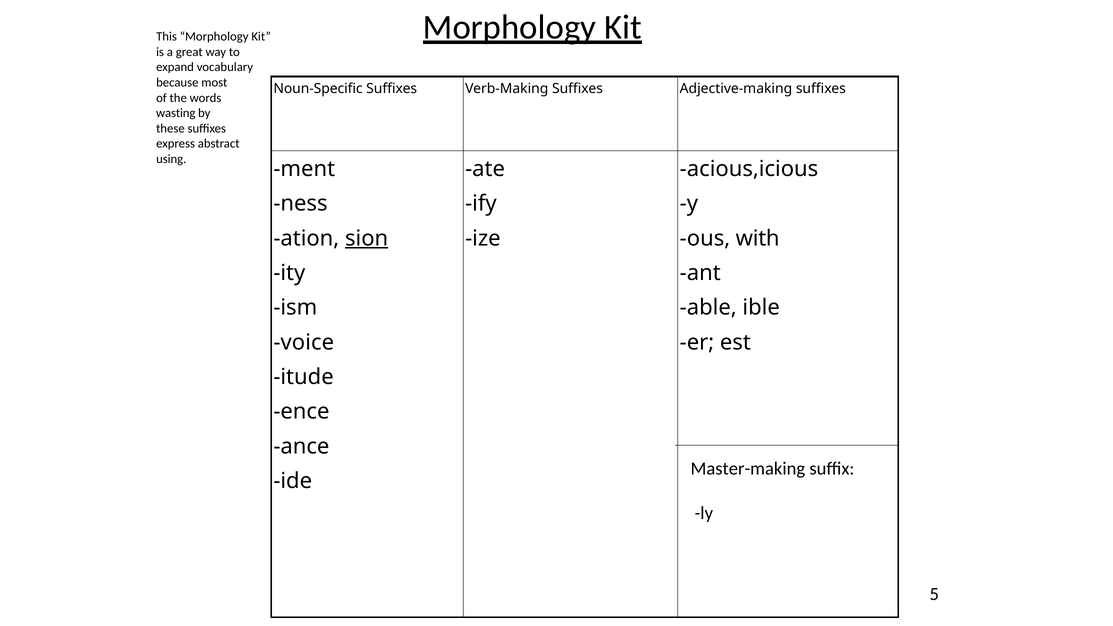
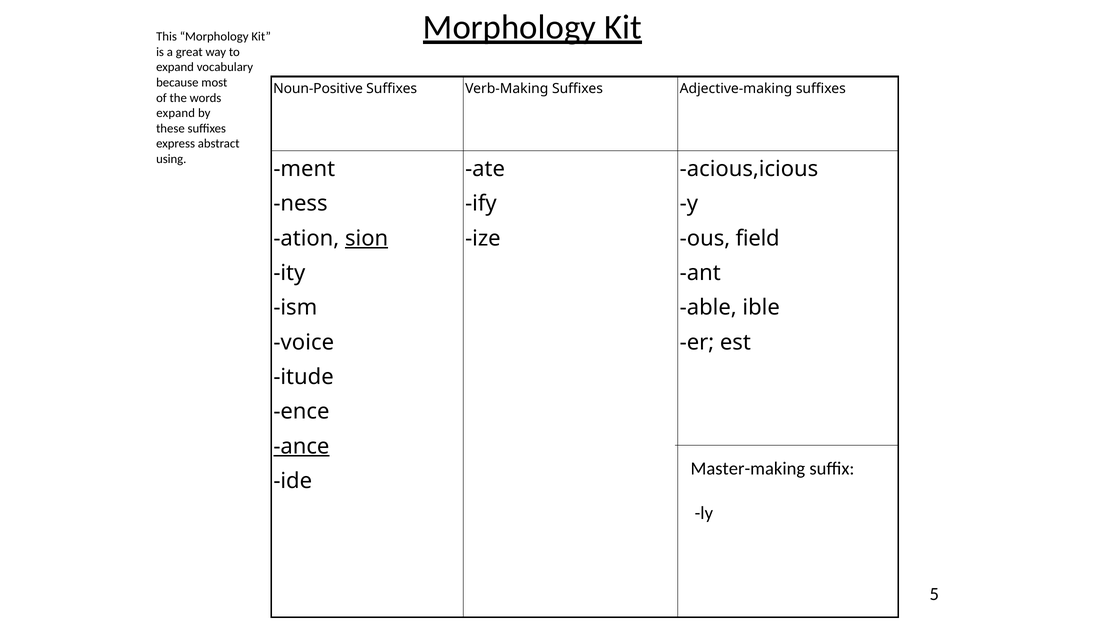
Noun-Specific: Noun-Specific -> Noun-Positive (318, 89)
wasting: wasting -> expand (176, 113)
with: with -> field (758, 238)
ance underline: none -> present (301, 446)
